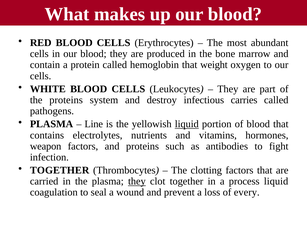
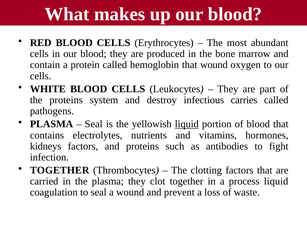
that weight: weight -> wound (214, 65)
Line: Line -> Seal (94, 124)
weapon: weapon -> kidneys (46, 146)
they underline: present -> none (137, 182)
every: every -> waste (247, 193)
